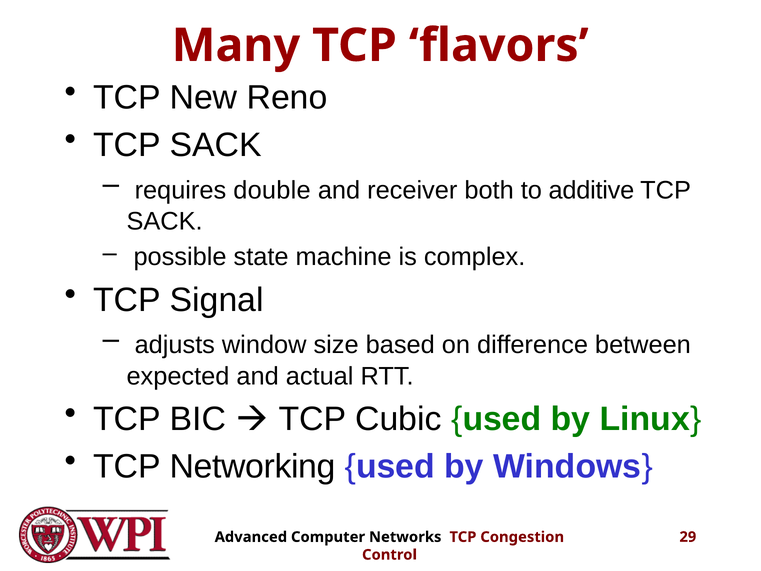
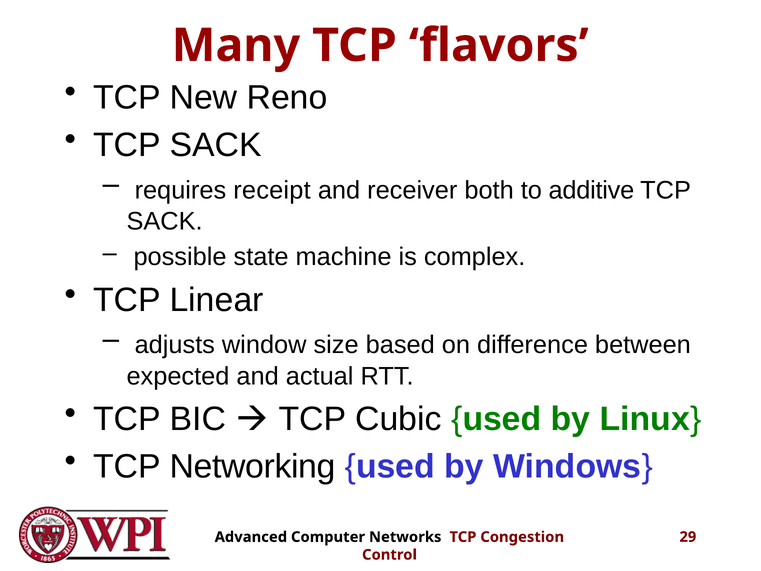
double: double -> receipt (272, 190)
Signal: Signal -> Linear (217, 300)
